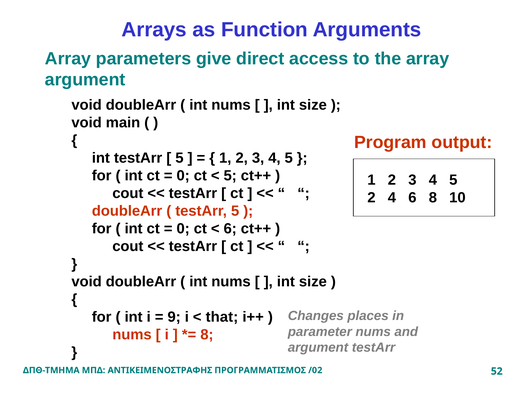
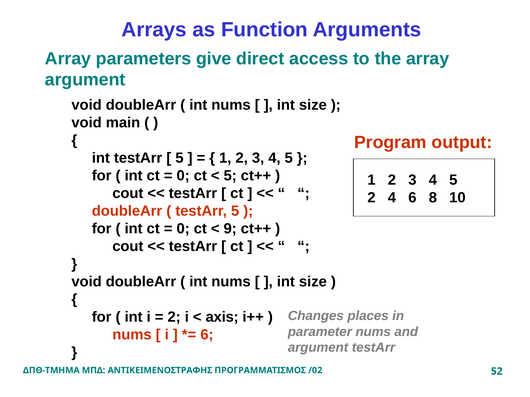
6: 6 -> 9 (230, 229)
9: 9 -> 2 (174, 317)
that: that -> axis (222, 317)
8: 8 -> 6 (207, 335)
